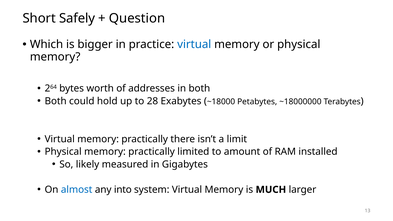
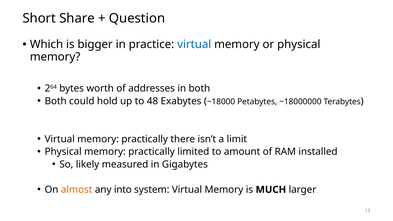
Safely: Safely -> Share (77, 18)
28: 28 -> 48 (152, 101)
almost colour: blue -> orange (77, 190)
